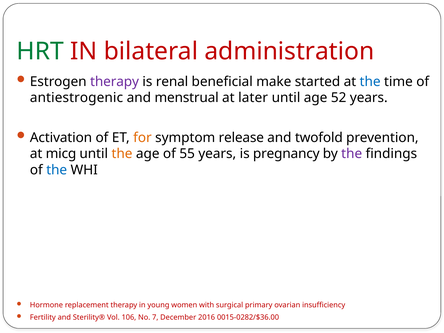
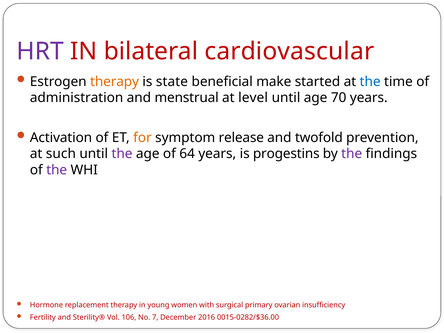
HRT colour: green -> purple (40, 51)
administration: administration -> cardiovascular (289, 51)
therapy colour: purple -> orange (115, 82)
renal: renal -> state (172, 82)
antiestrogenic: antiestrogenic -> administration (77, 98)
later: later -> level (253, 98)
52: 52 -> 70 (339, 98)
micg: micg -> such (61, 154)
the colour: orange -> purple (122, 154)
55: 55 -> 64 (187, 154)
pregnancy: pregnancy -> progestins (286, 154)
the colour: blue -> purple (57, 170)
